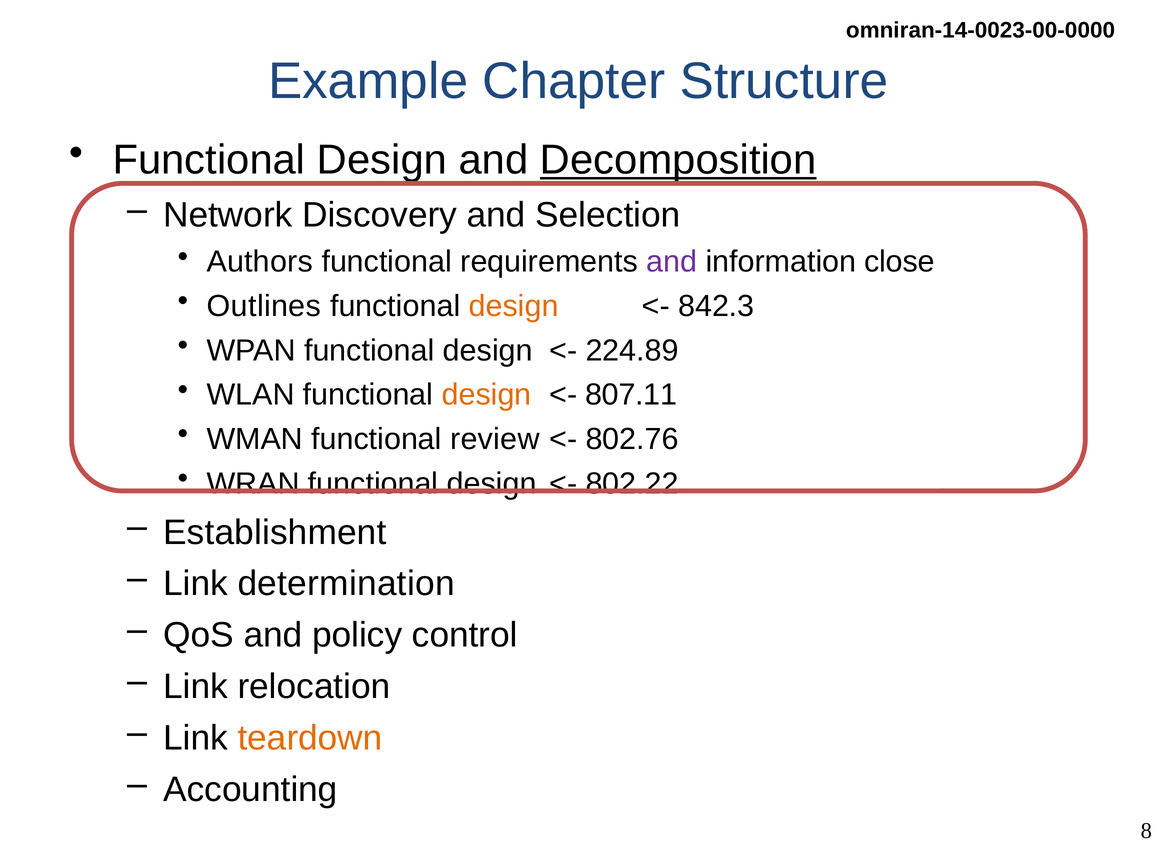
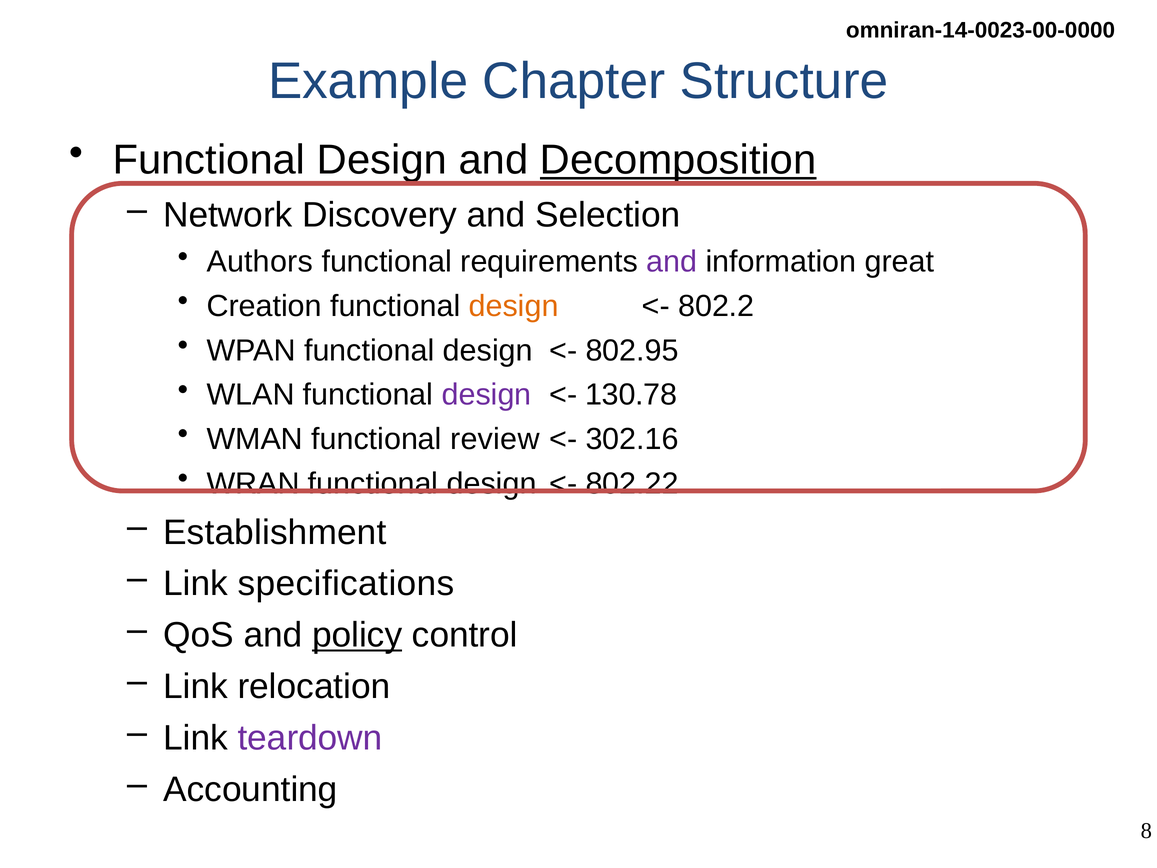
close: close -> great (899, 262)
Outlines: Outlines -> Creation (264, 306)
842.3: 842.3 -> 802.2 (716, 306)
224.89: 224.89 -> 802.95 (632, 350)
design colour: orange -> purple (487, 395)
807.11: 807.11 -> 130.78 (631, 395)
802.76: 802.76 -> 302.16 (632, 439)
determination: determination -> specifications (346, 584)
policy underline: none -> present (357, 635)
teardown colour: orange -> purple (310, 738)
